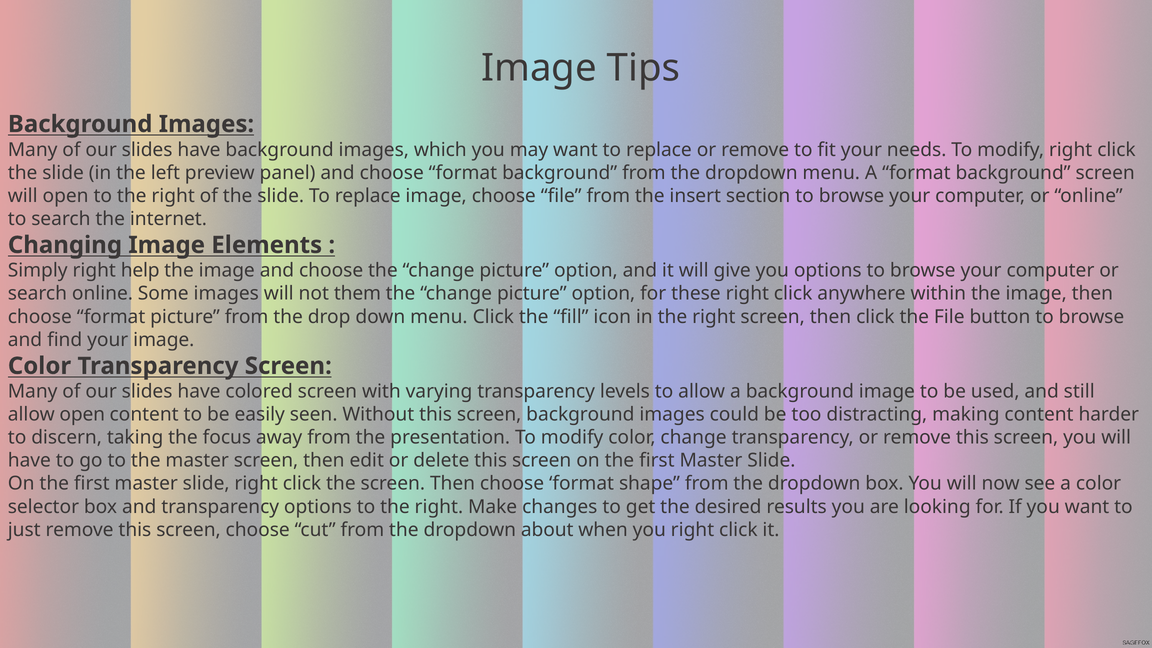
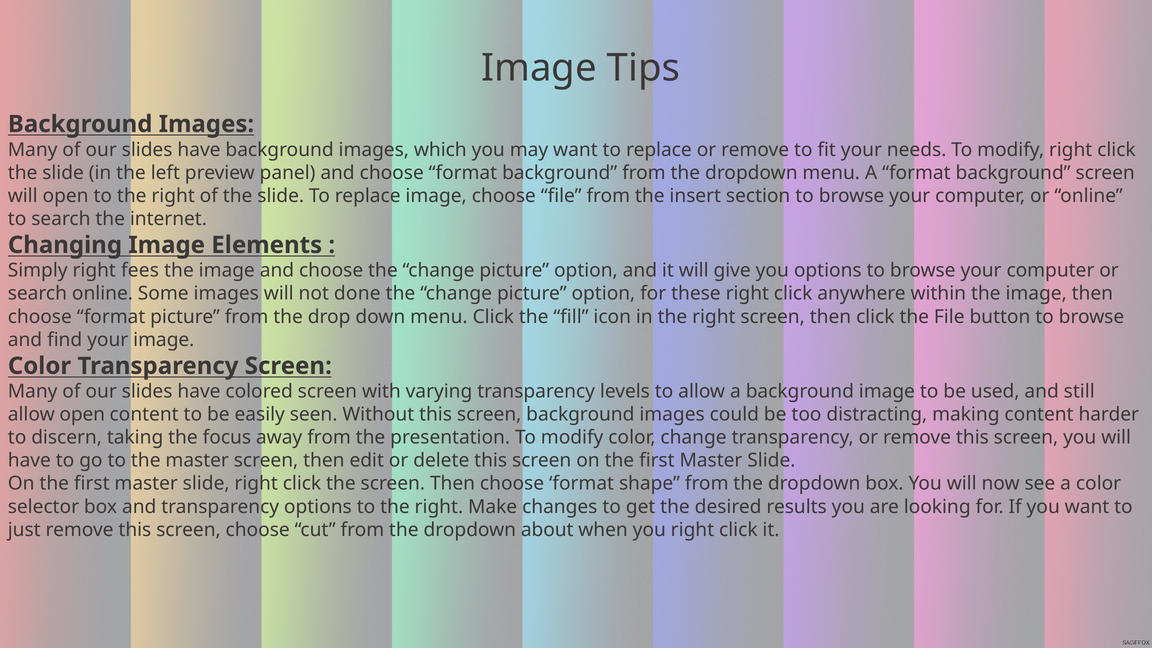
help: help -> fees (140, 271)
them: them -> done (357, 294)
